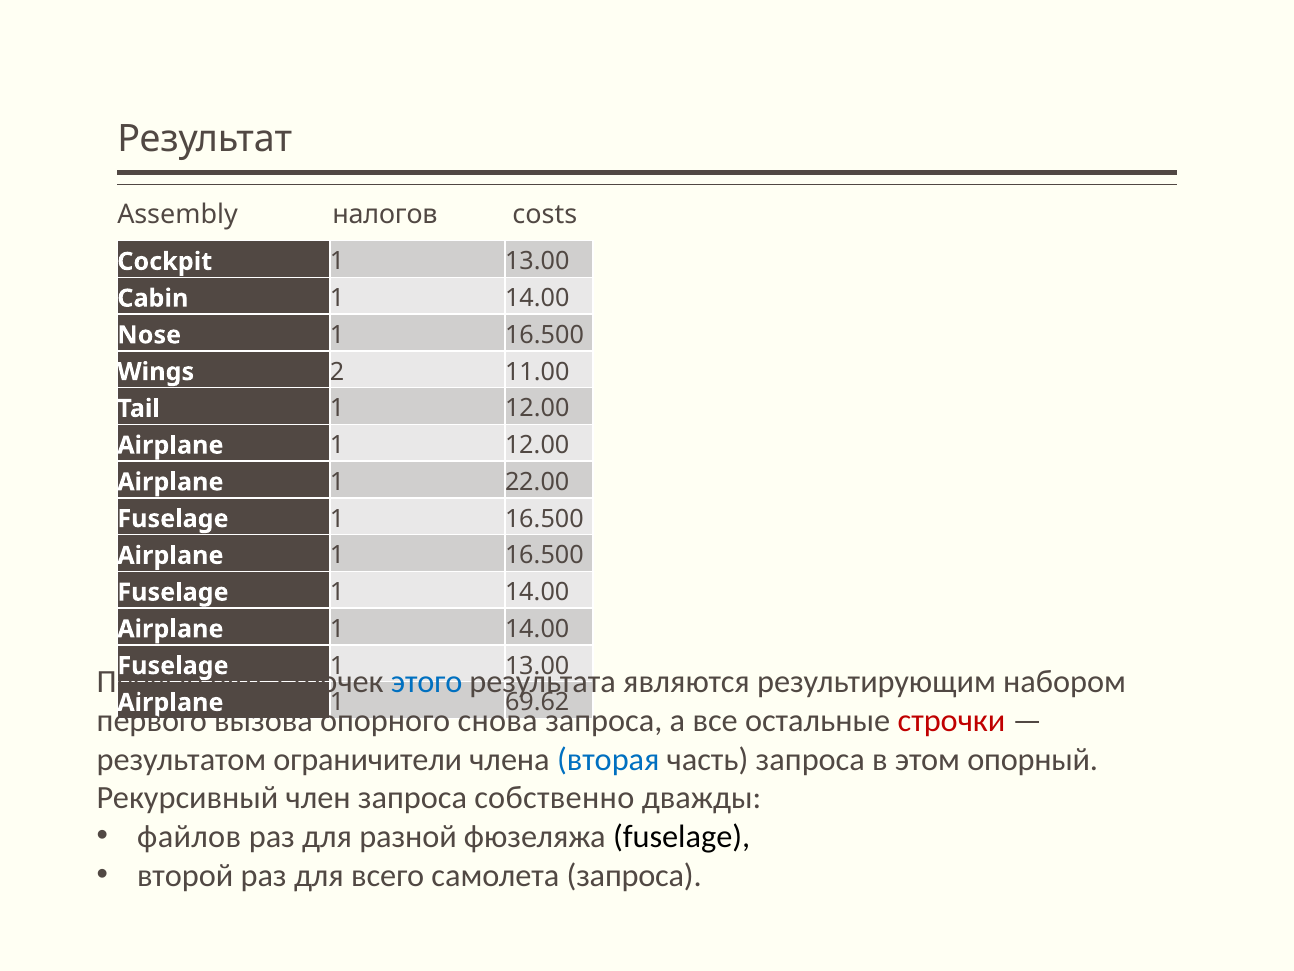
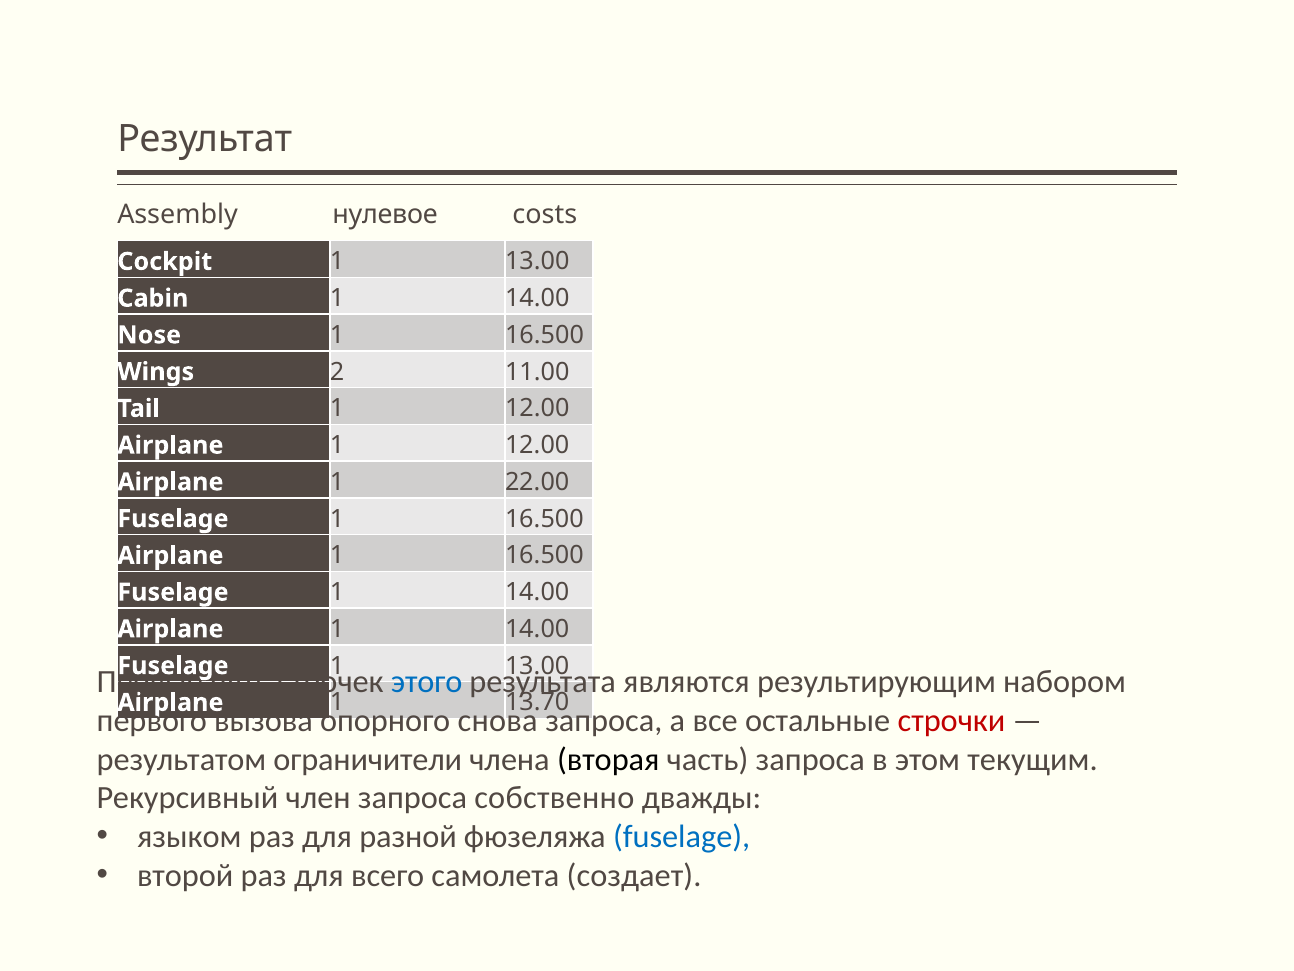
налогов: налогов -> нулевое (385, 214)
69.62: 69.62 -> 13.70 (537, 702)
вторая colour: blue -> black (608, 759)
опорный: опорный -> текущим (1033, 759)
файлов: файлов -> языком (189, 837)
fuselage colour: black -> blue (682, 837)
самолета запроса: запроса -> создает (634, 875)
